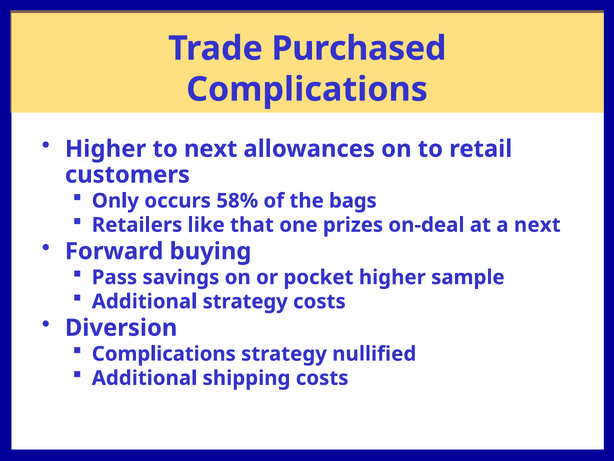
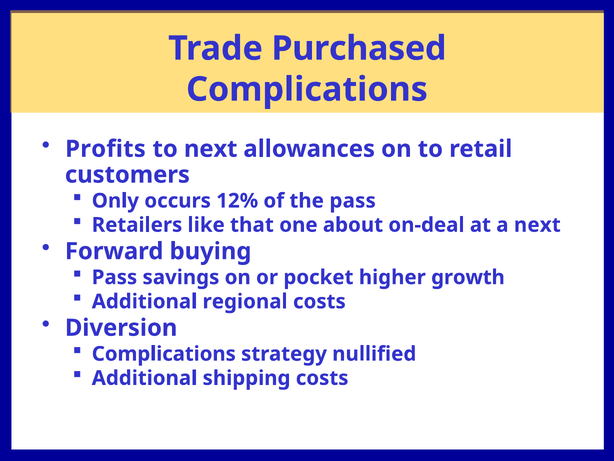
Higher: Higher -> Profits (105, 149)
58%: 58% -> 12% (237, 201)
the bags: bags -> pass (353, 201)
prizes: prizes -> about (353, 225)
sample: sample -> growth (468, 277)
Additional strategy: strategy -> regional (245, 301)
